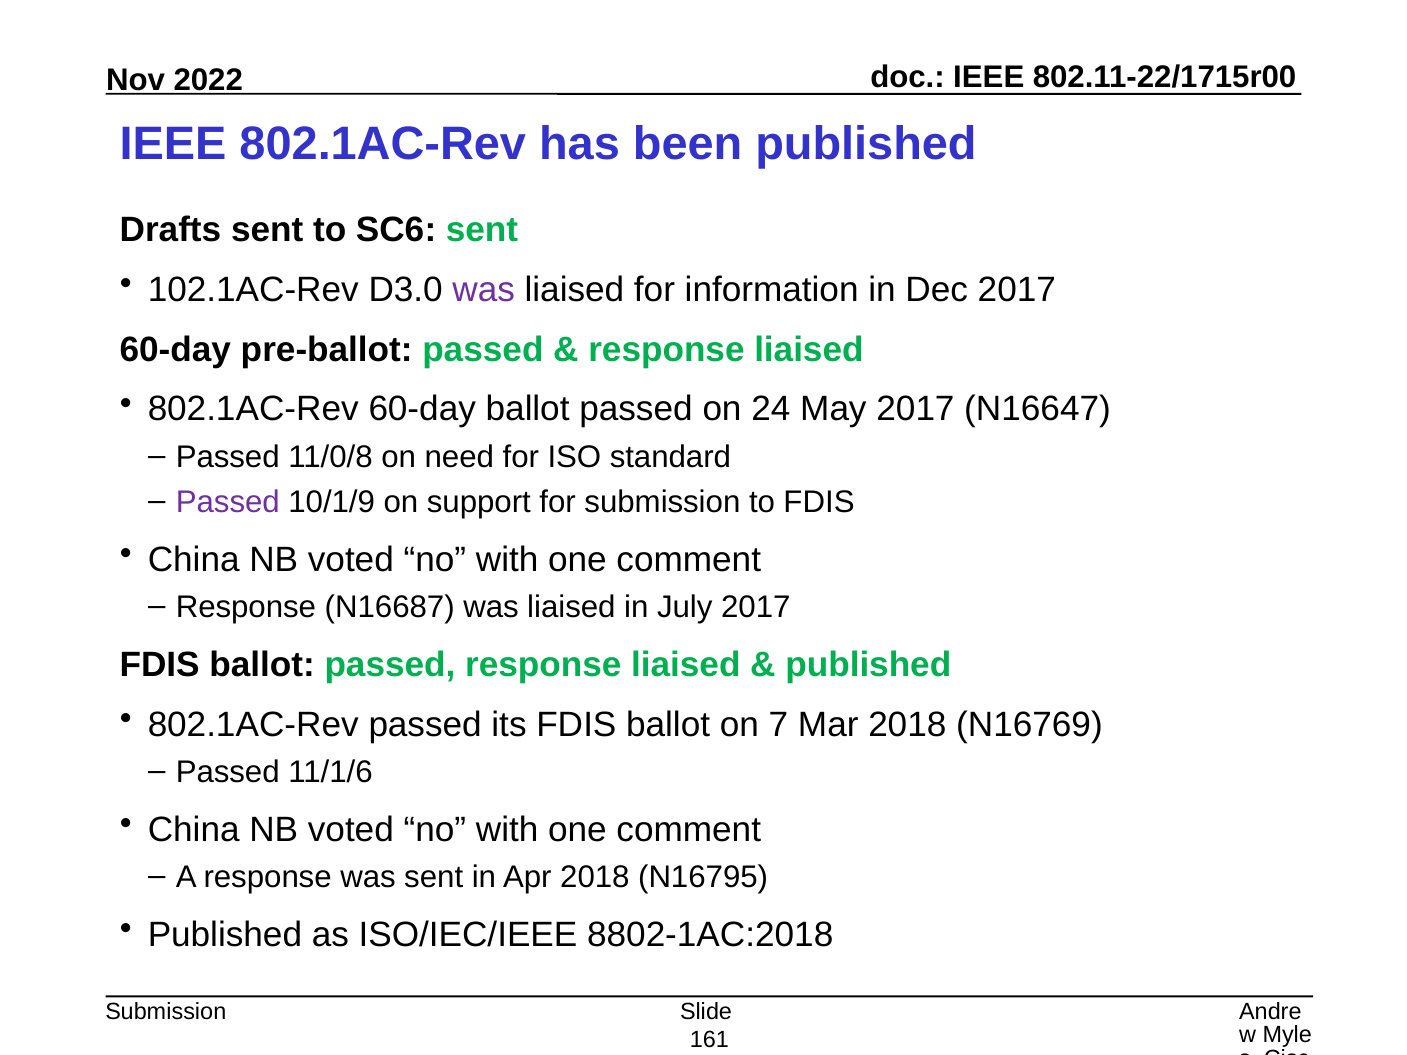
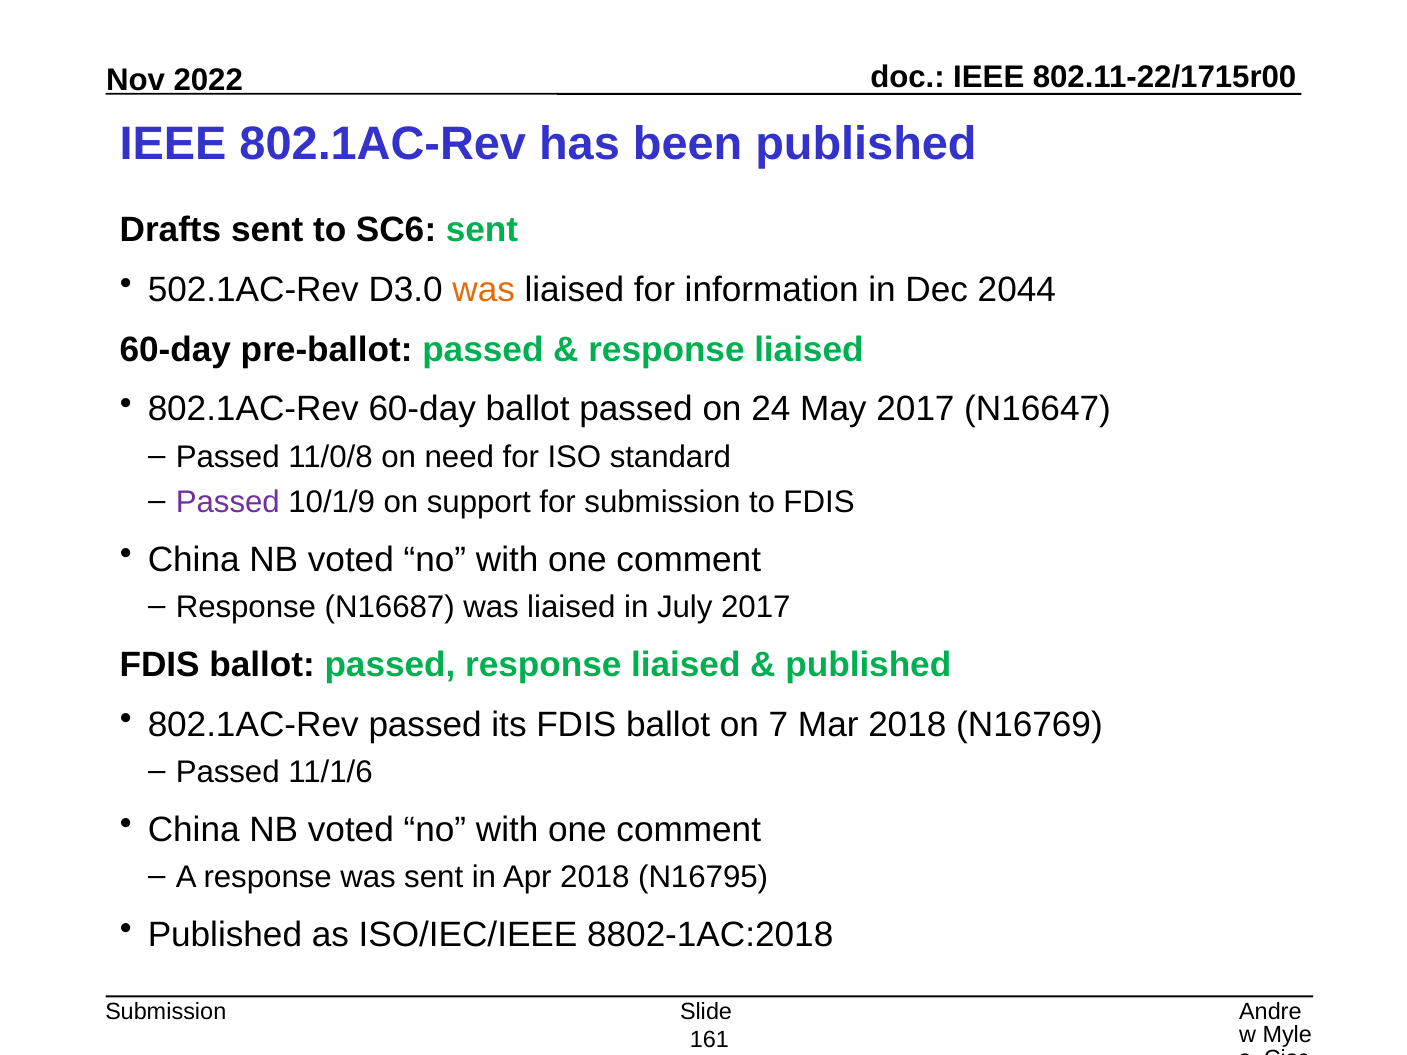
102.1AC-Rev: 102.1AC-Rev -> 502.1AC-Rev (253, 290)
was colour: purple -> orange (484, 290)
Dec 2017: 2017 -> 2044 (1017, 290)
